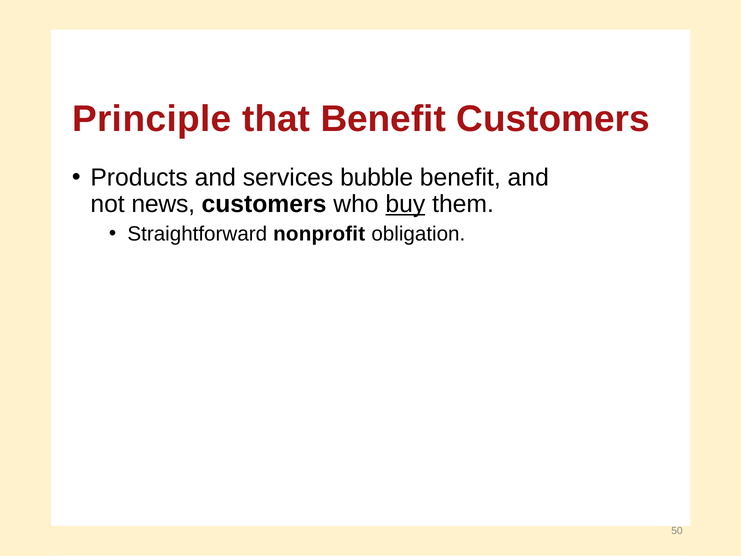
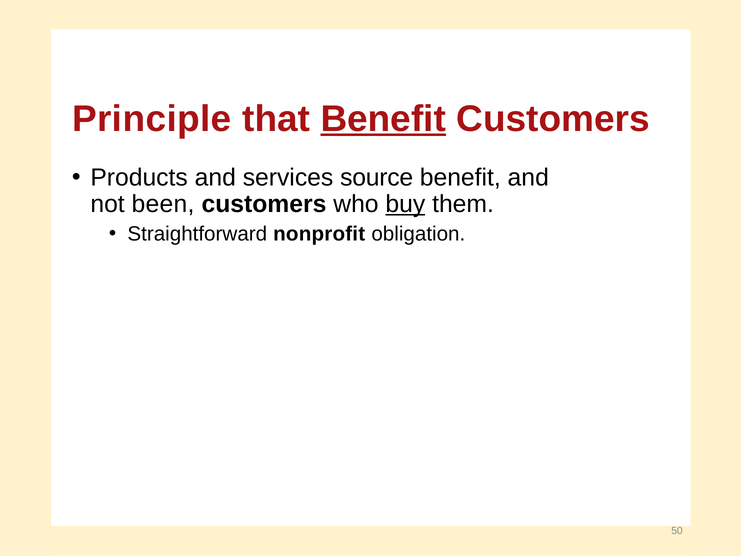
Benefit underline: none -> present (383, 119)
bubble: bubble -> source (377, 177)
news: news -> been (163, 204)
